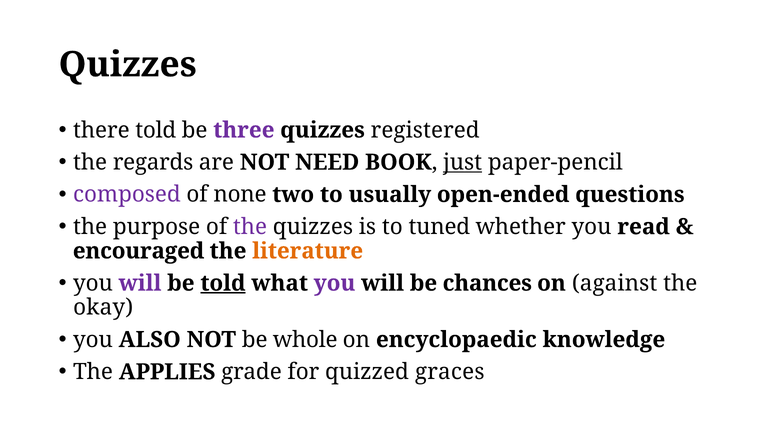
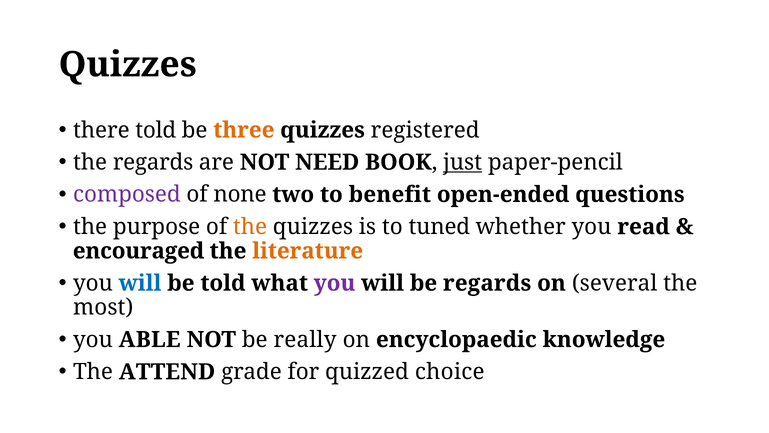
three colour: purple -> orange (244, 130)
usually: usually -> benefit (390, 194)
the colour: purple -> orange (250, 227)
will colour: purple -> blue (140, 283)
told underline: present -> none (223, 283)
be chances: chances -> regards (487, 283)
against: against -> several (615, 283)
okay: okay -> most (103, 307)
ALSO: ALSO -> ABLE (150, 339)
whole: whole -> really (305, 339)
APPLIES: APPLIES -> ATTEND (167, 372)
graces: graces -> choice (450, 372)
